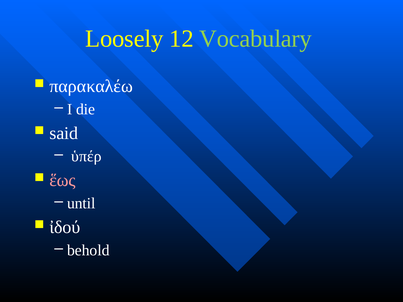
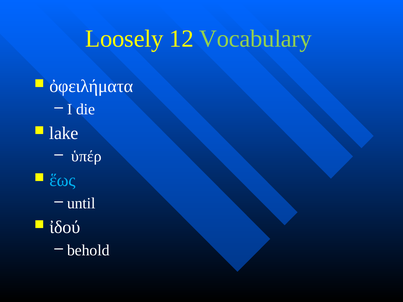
παρακαλέω: παρακαλέω -> ὀφειλήματα (91, 86)
said: said -> lake (64, 133)
ἕως colour: pink -> light blue (63, 180)
